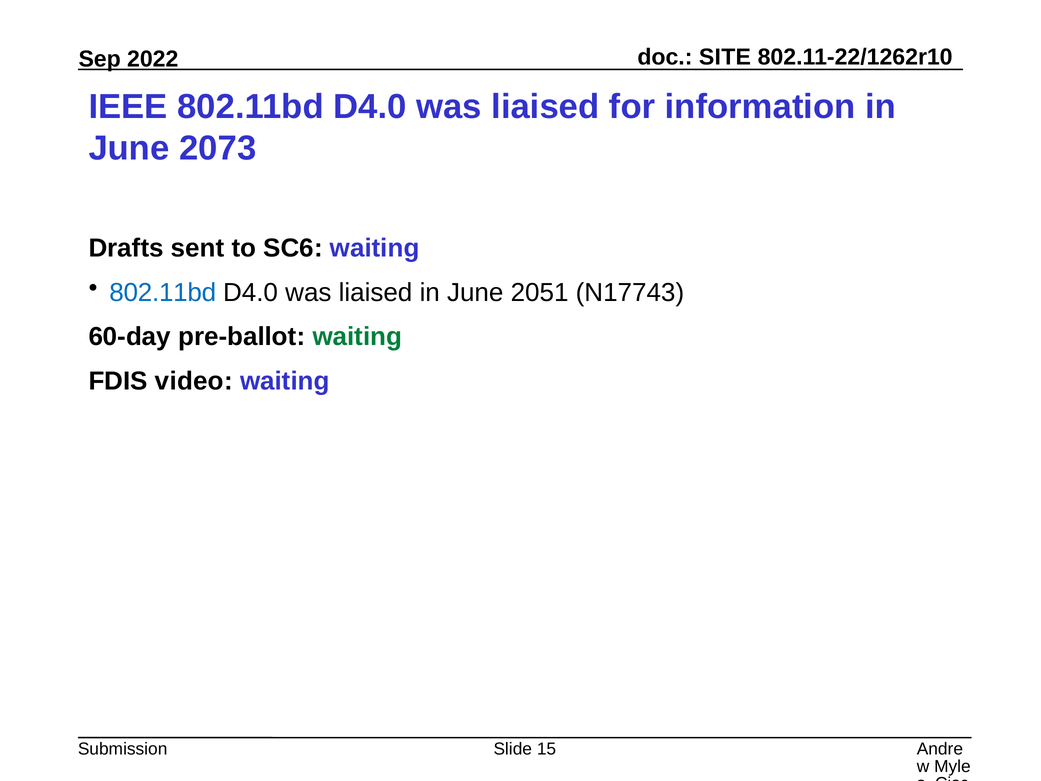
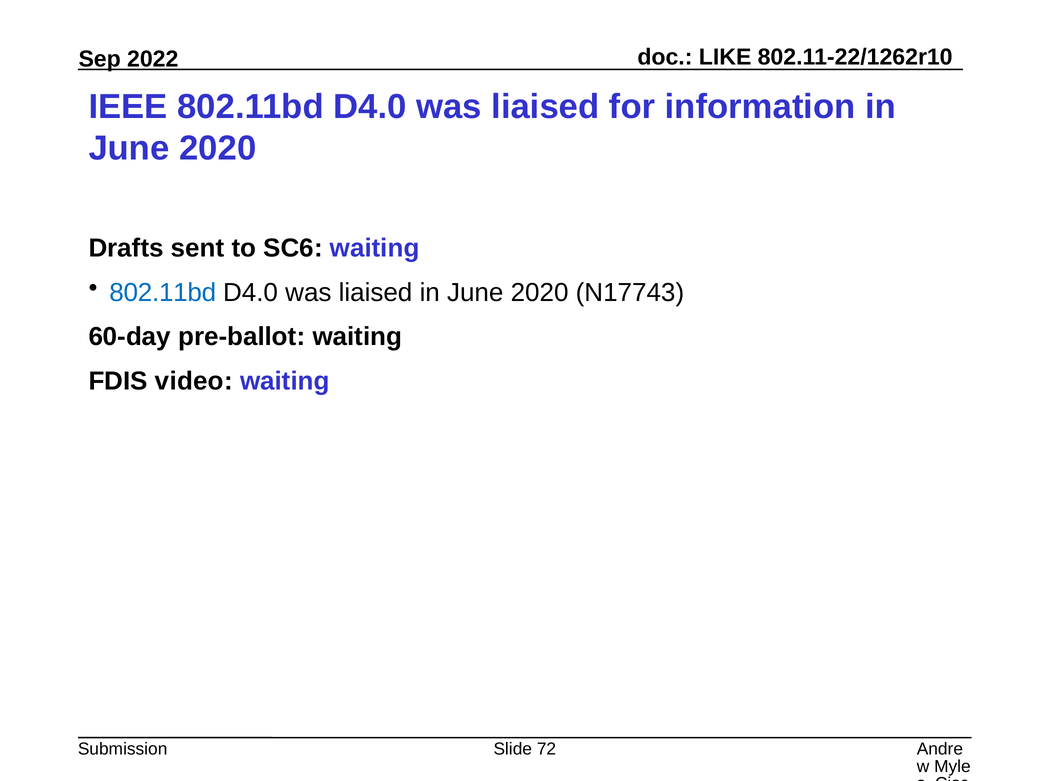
SITE: SITE -> LIKE (725, 57)
2073: 2073 -> 2020 (218, 148)
liaised in June 2051: 2051 -> 2020 (540, 292)
waiting colour: green -> black (357, 337)
15: 15 -> 72 (547, 749)
